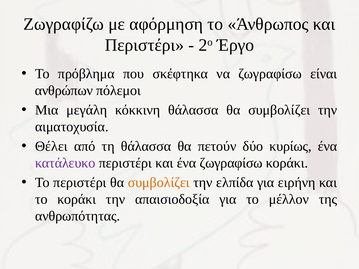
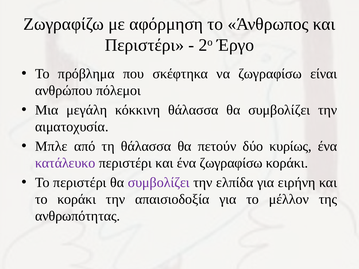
ανθρώπων: ανθρώπων -> ανθρώπου (64, 91)
Θέλει: Θέλει -> Μπλε (51, 146)
συμβολίζει colour: orange -> purple (159, 183)
